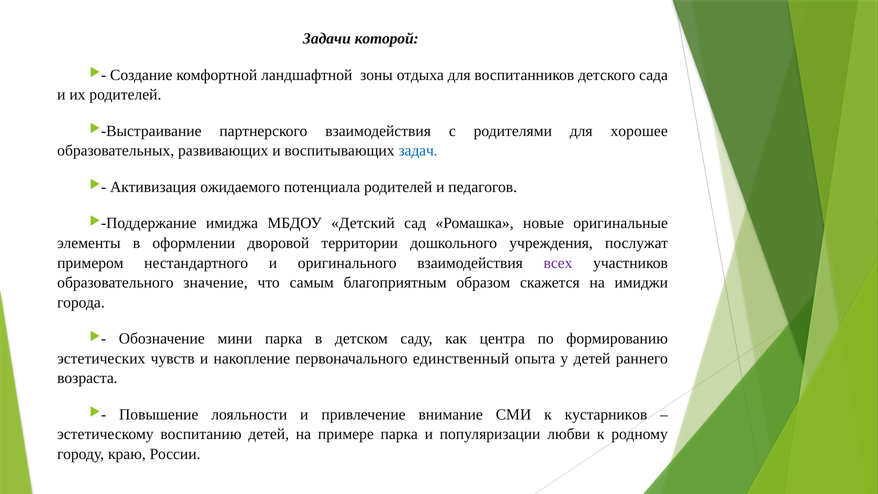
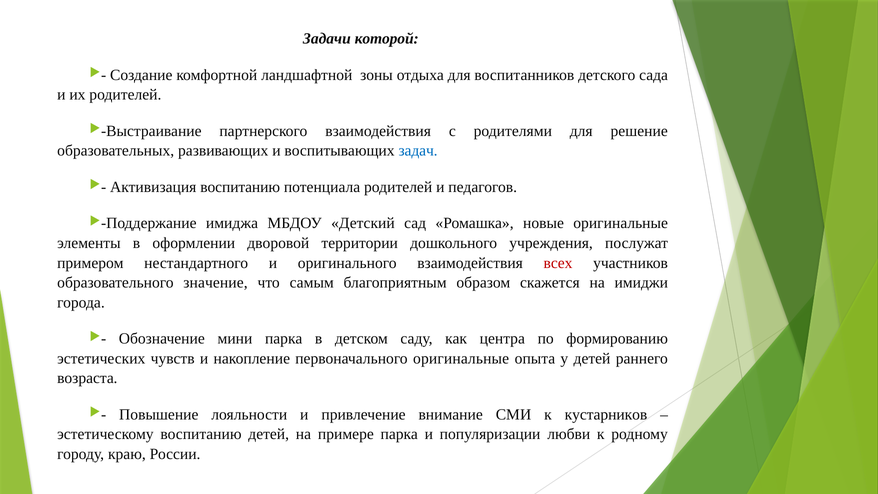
хорошее: хорошее -> решение (639, 131)
Активизация ожидаемого: ожидаемого -> воспитанию (240, 187)
всех colour: purple -> red (558, 263)
первоначального единственный: единственный -> оригинальные (461, 358)
